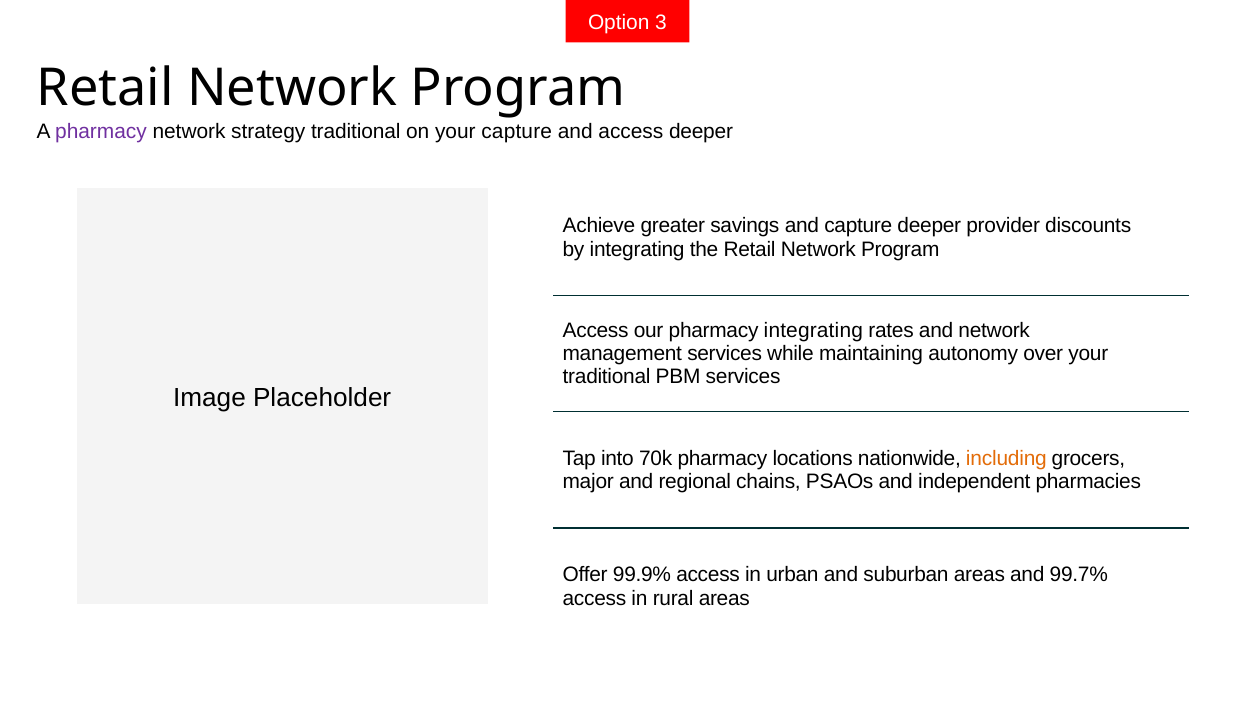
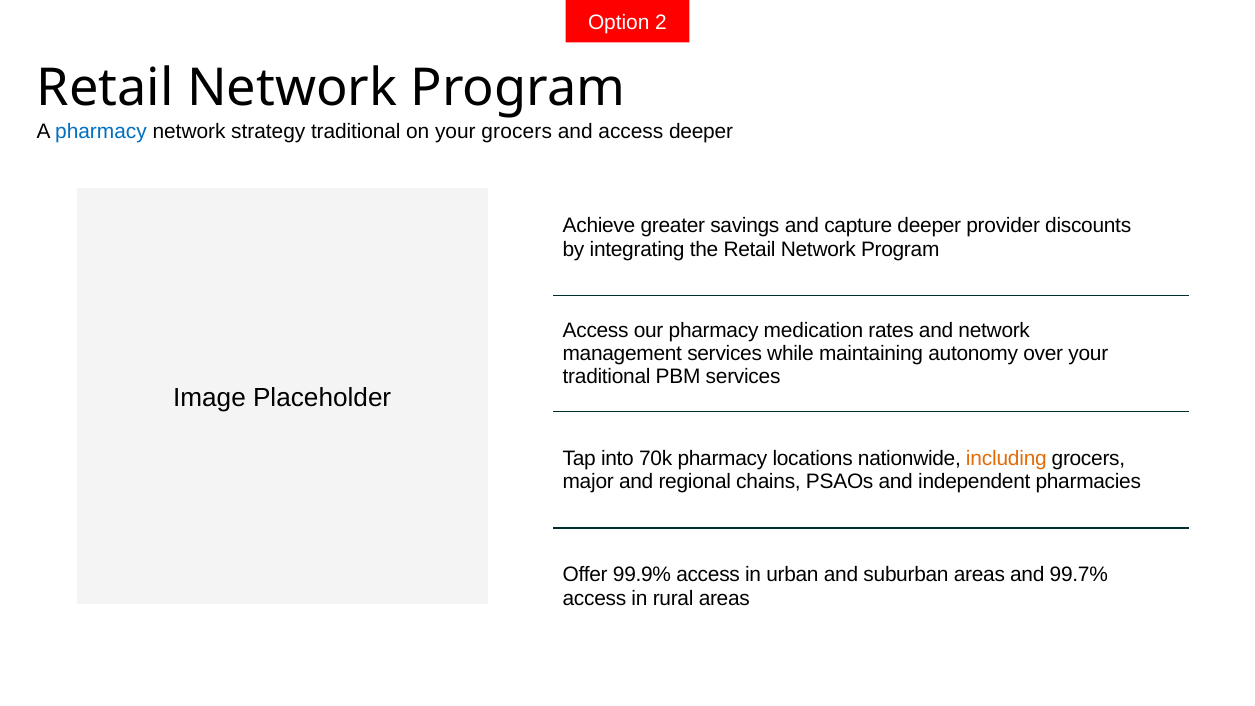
3: 3 -> 2 (661, 23)
pharmacy colour: purple -> blue (101, 131)
your capture: capture -> grocers (517, 131)
pharmacy integrating: integrating -> medication (813, 331)
